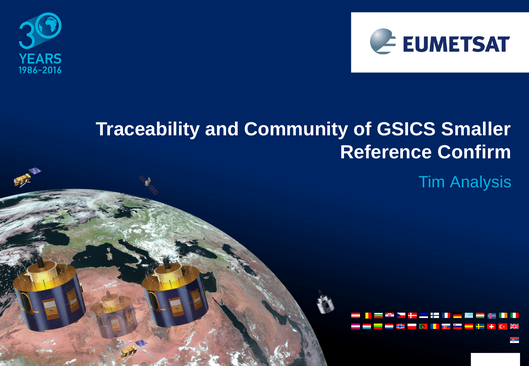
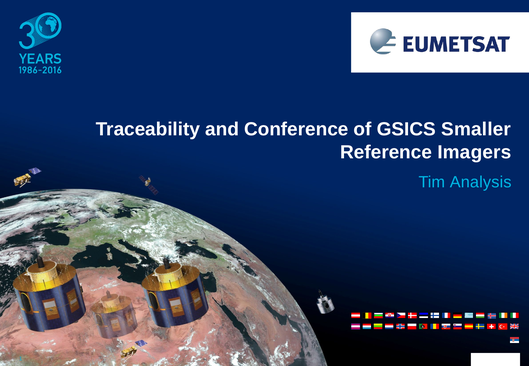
Community: Community -> Conference (296, 129)
Confirm: Confirm -> Imagers (474, 152)
